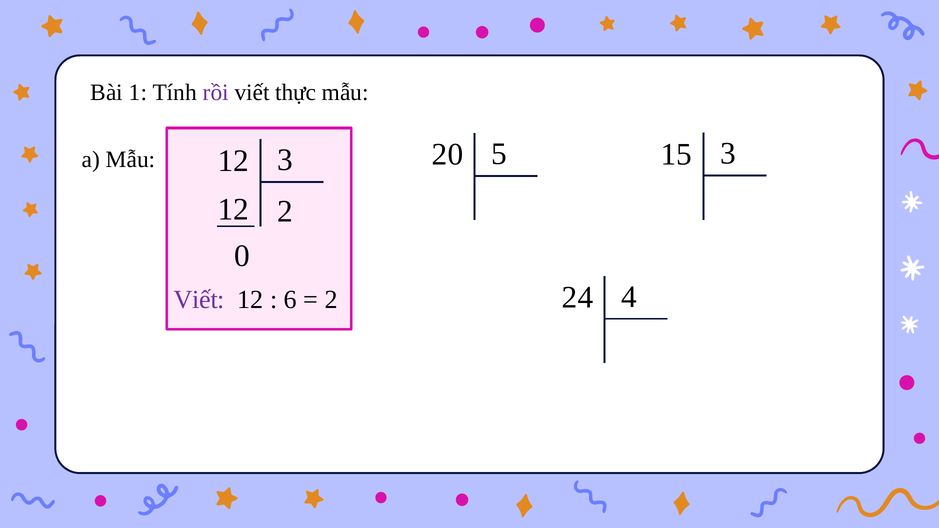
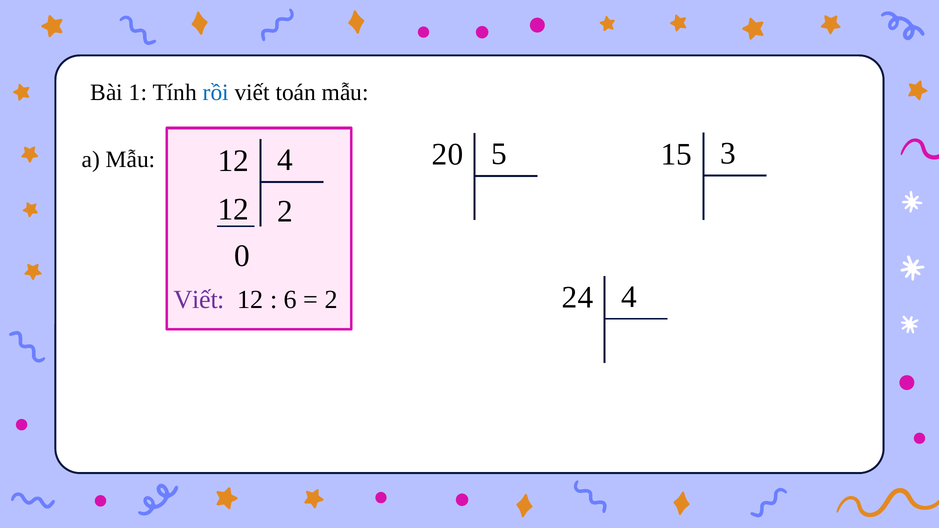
rồi colour: purple -> blue (216, 92)
thực: thực -> toán (296, 92)
12 3: 3 -> 4 (285, 160)
